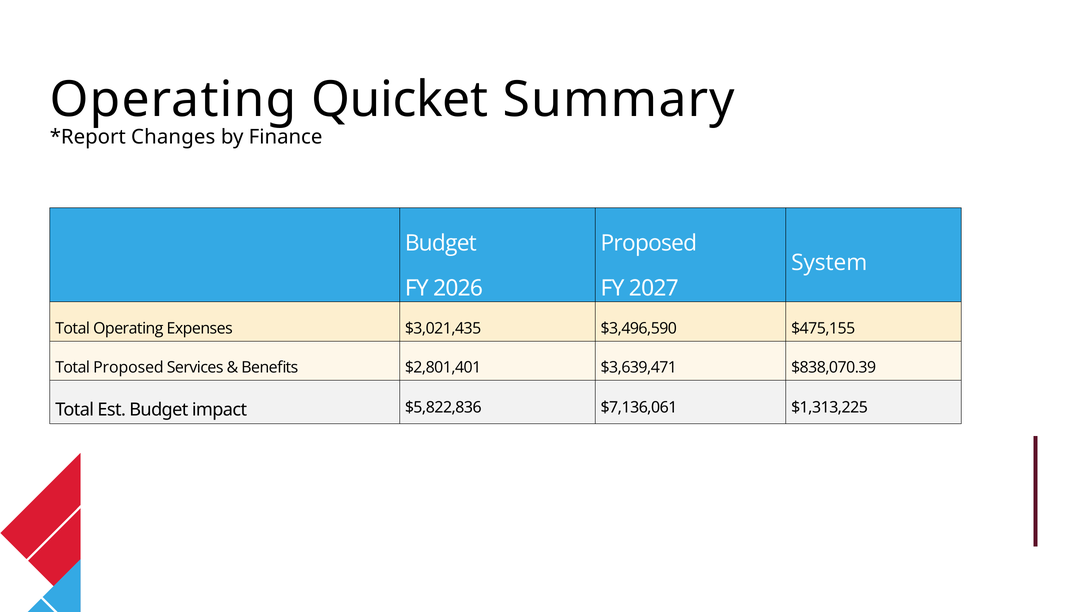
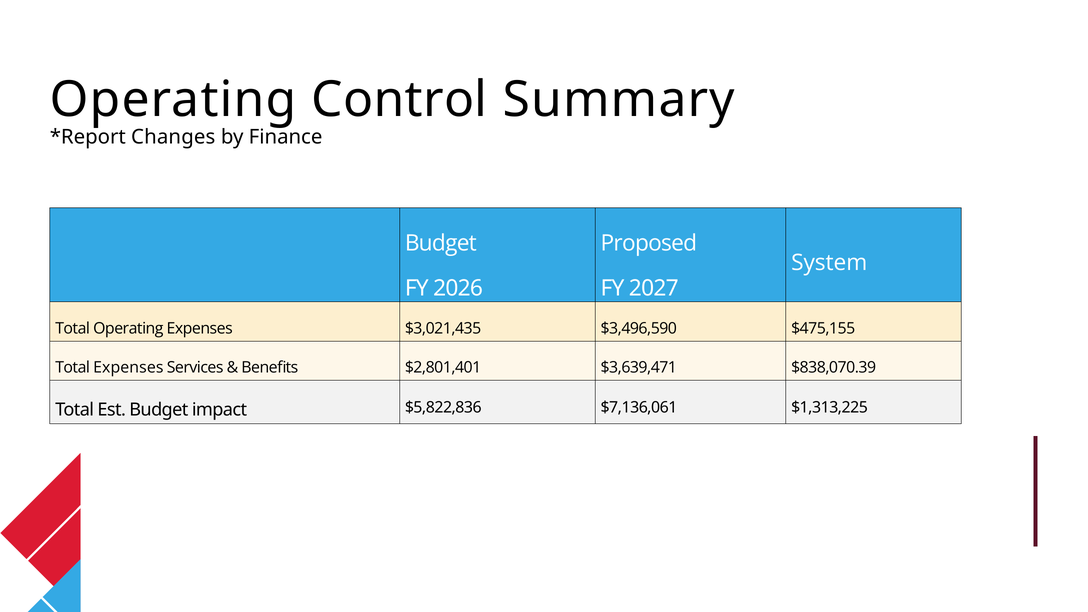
Quicket: Quicket -> Control (399, 100)
Total Proposed: Proposed -> Expenses (128, 368)
